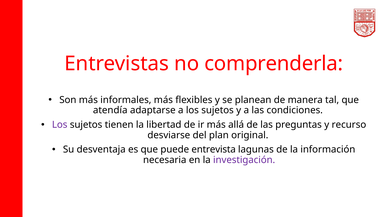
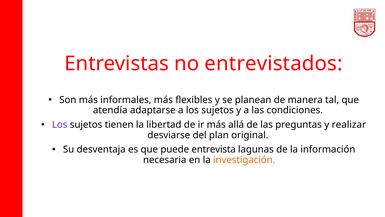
comprenderla: comprenderla -> entrevistados (274, 63)
recurso: recurso -> realizar (349, 124)
investigación colour: purple -> orange (244, 160)
